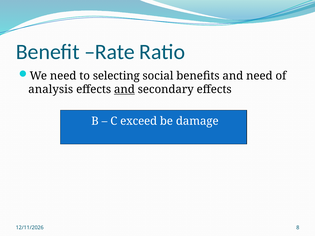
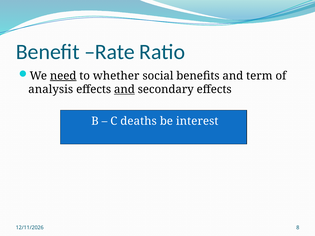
need underline: none -> present (63, 76)
selecting: selecting -> whether (116, 76)
and need: need -> term (259, 76)
exceed: exceed -> deaths (139, 121)
damage: damage -> interest (197, 121)
